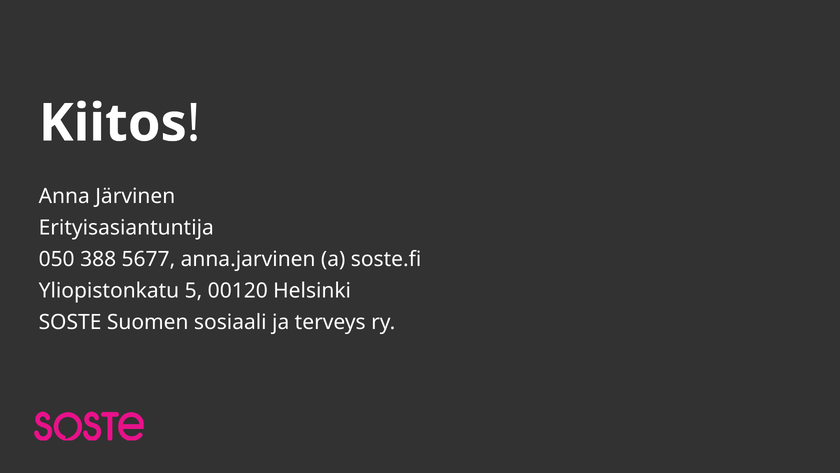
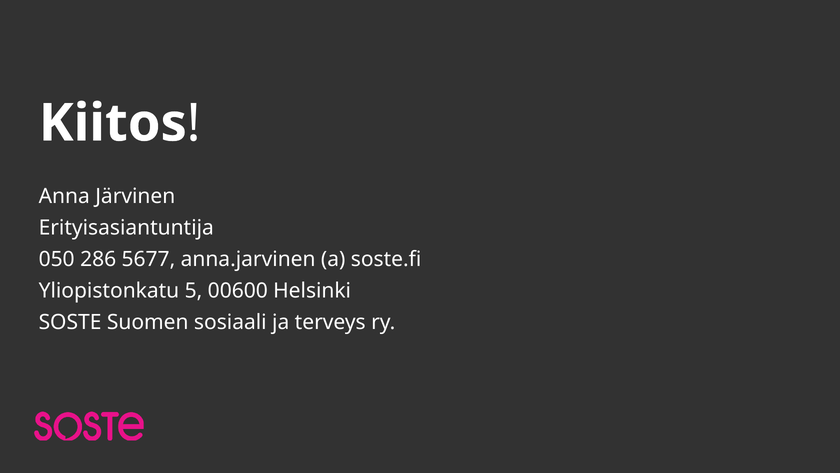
388: 388 -> 286 (98, 259)
00120: 00120 -> 00600 (238, 290)
